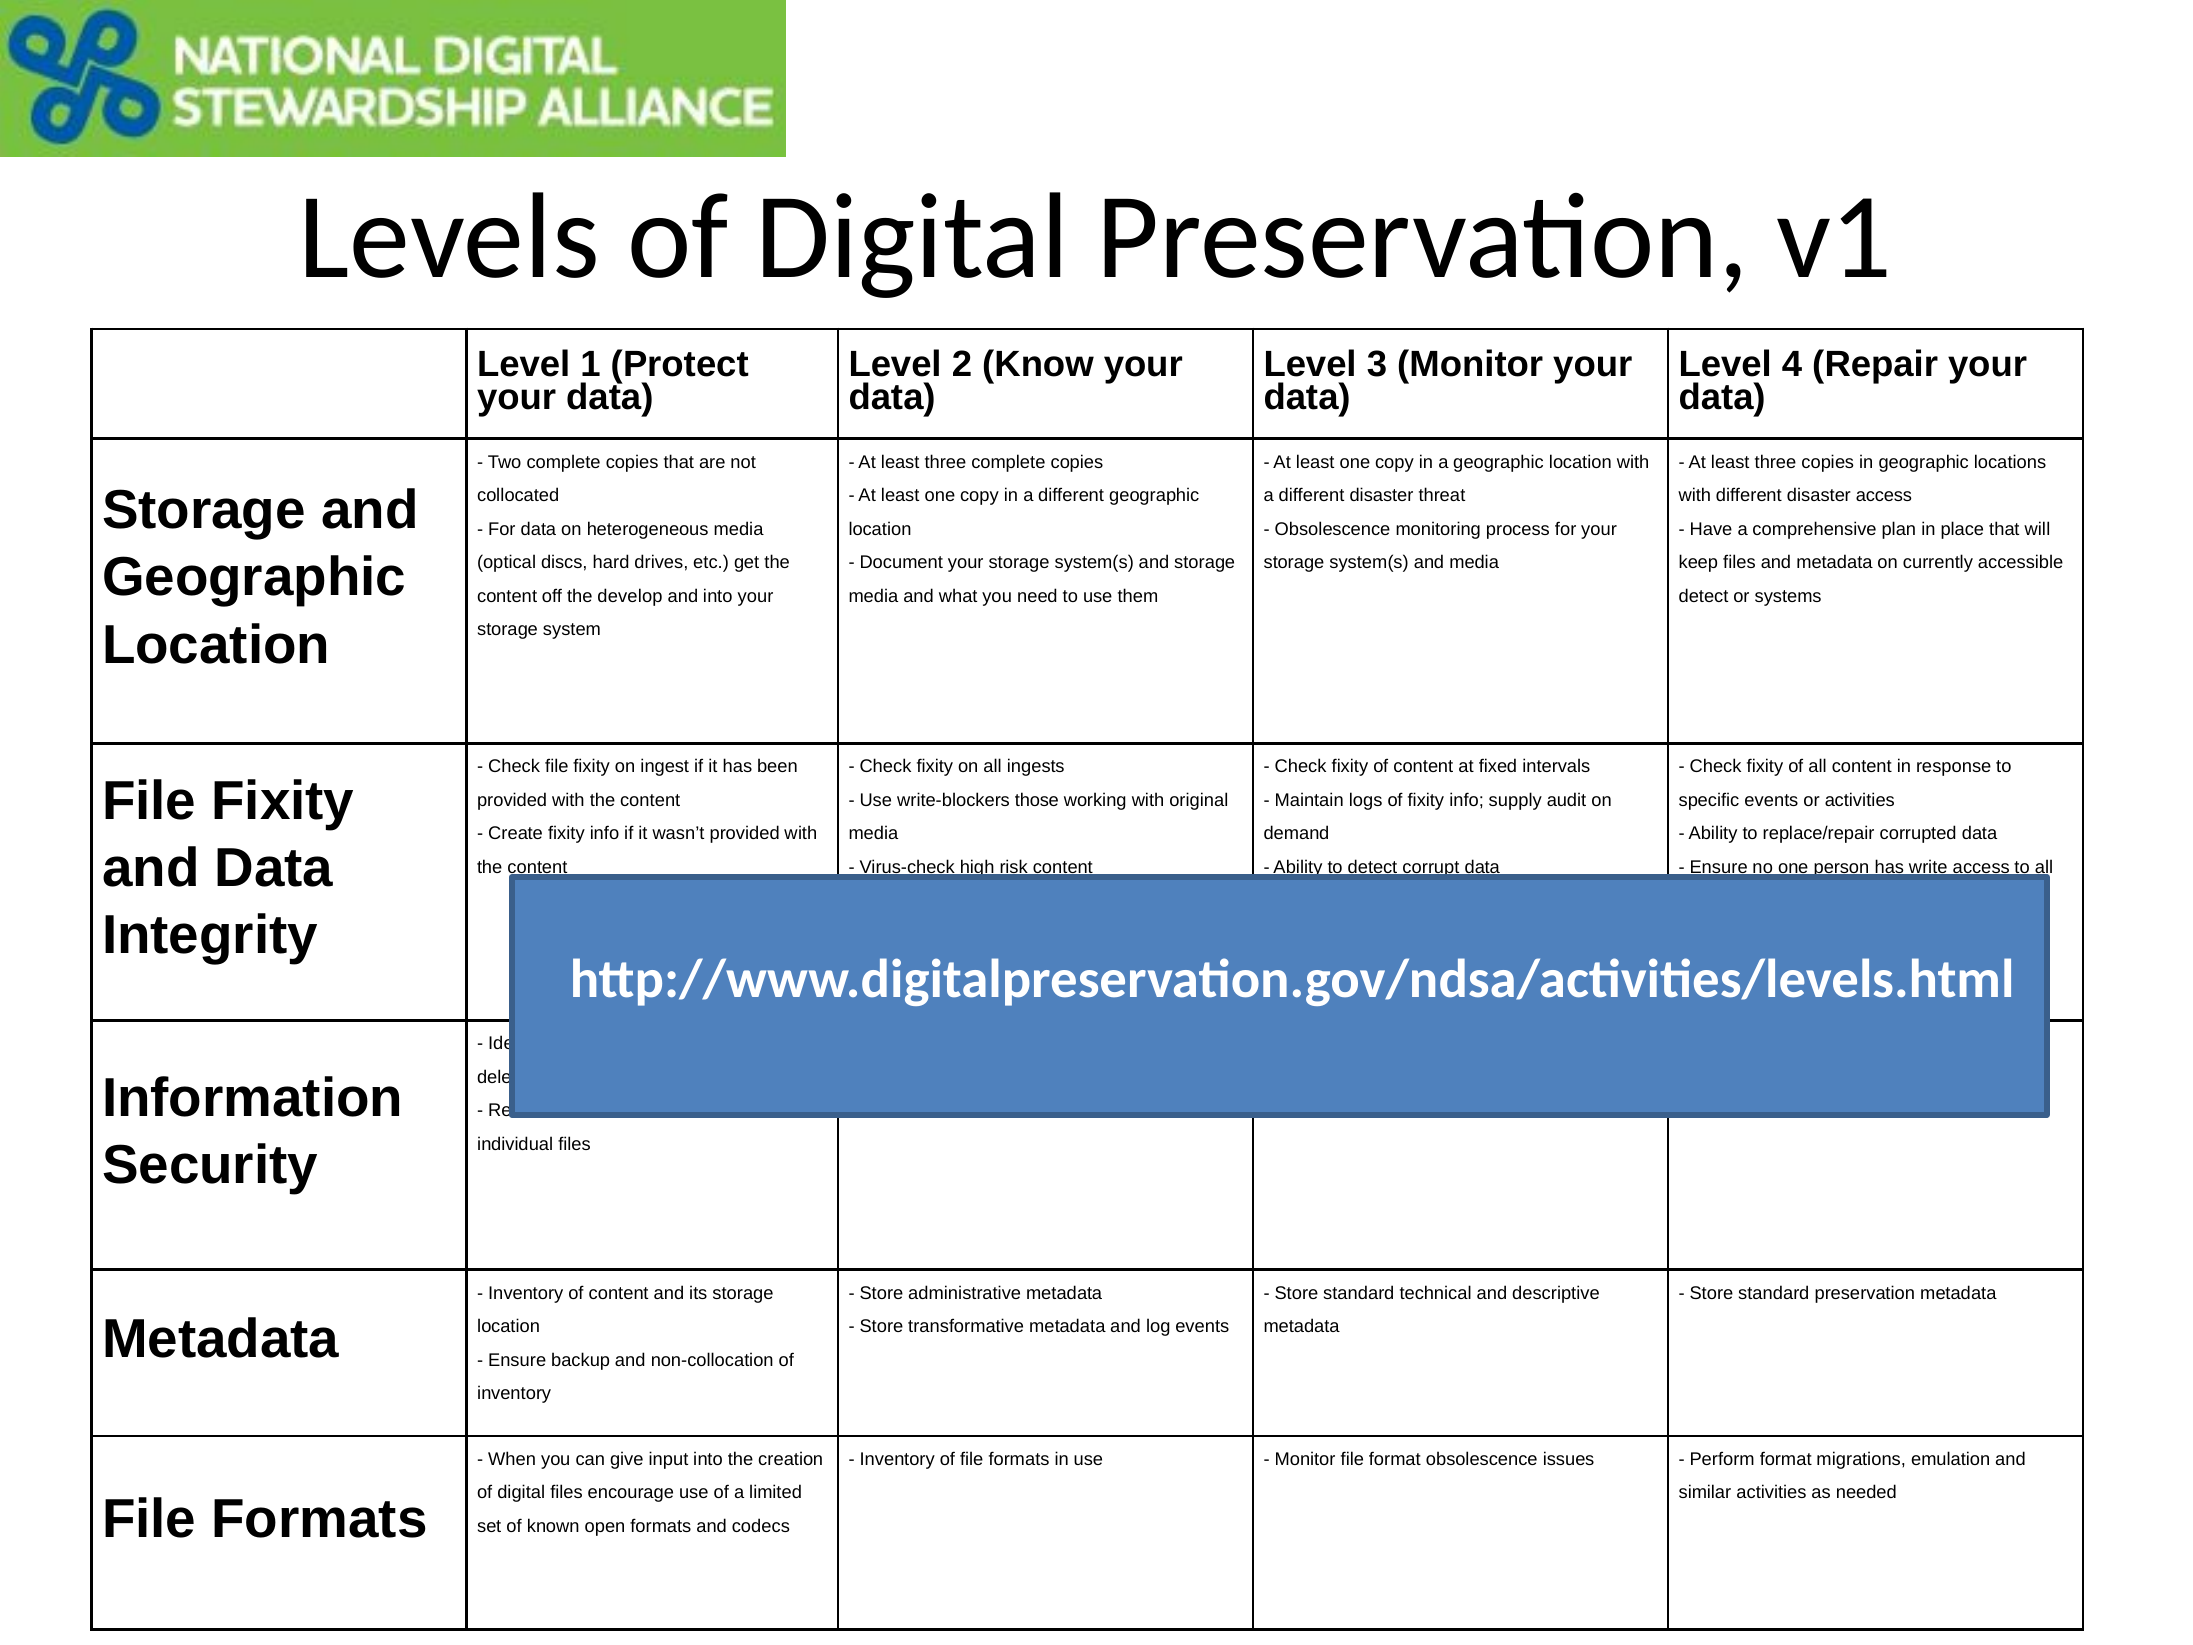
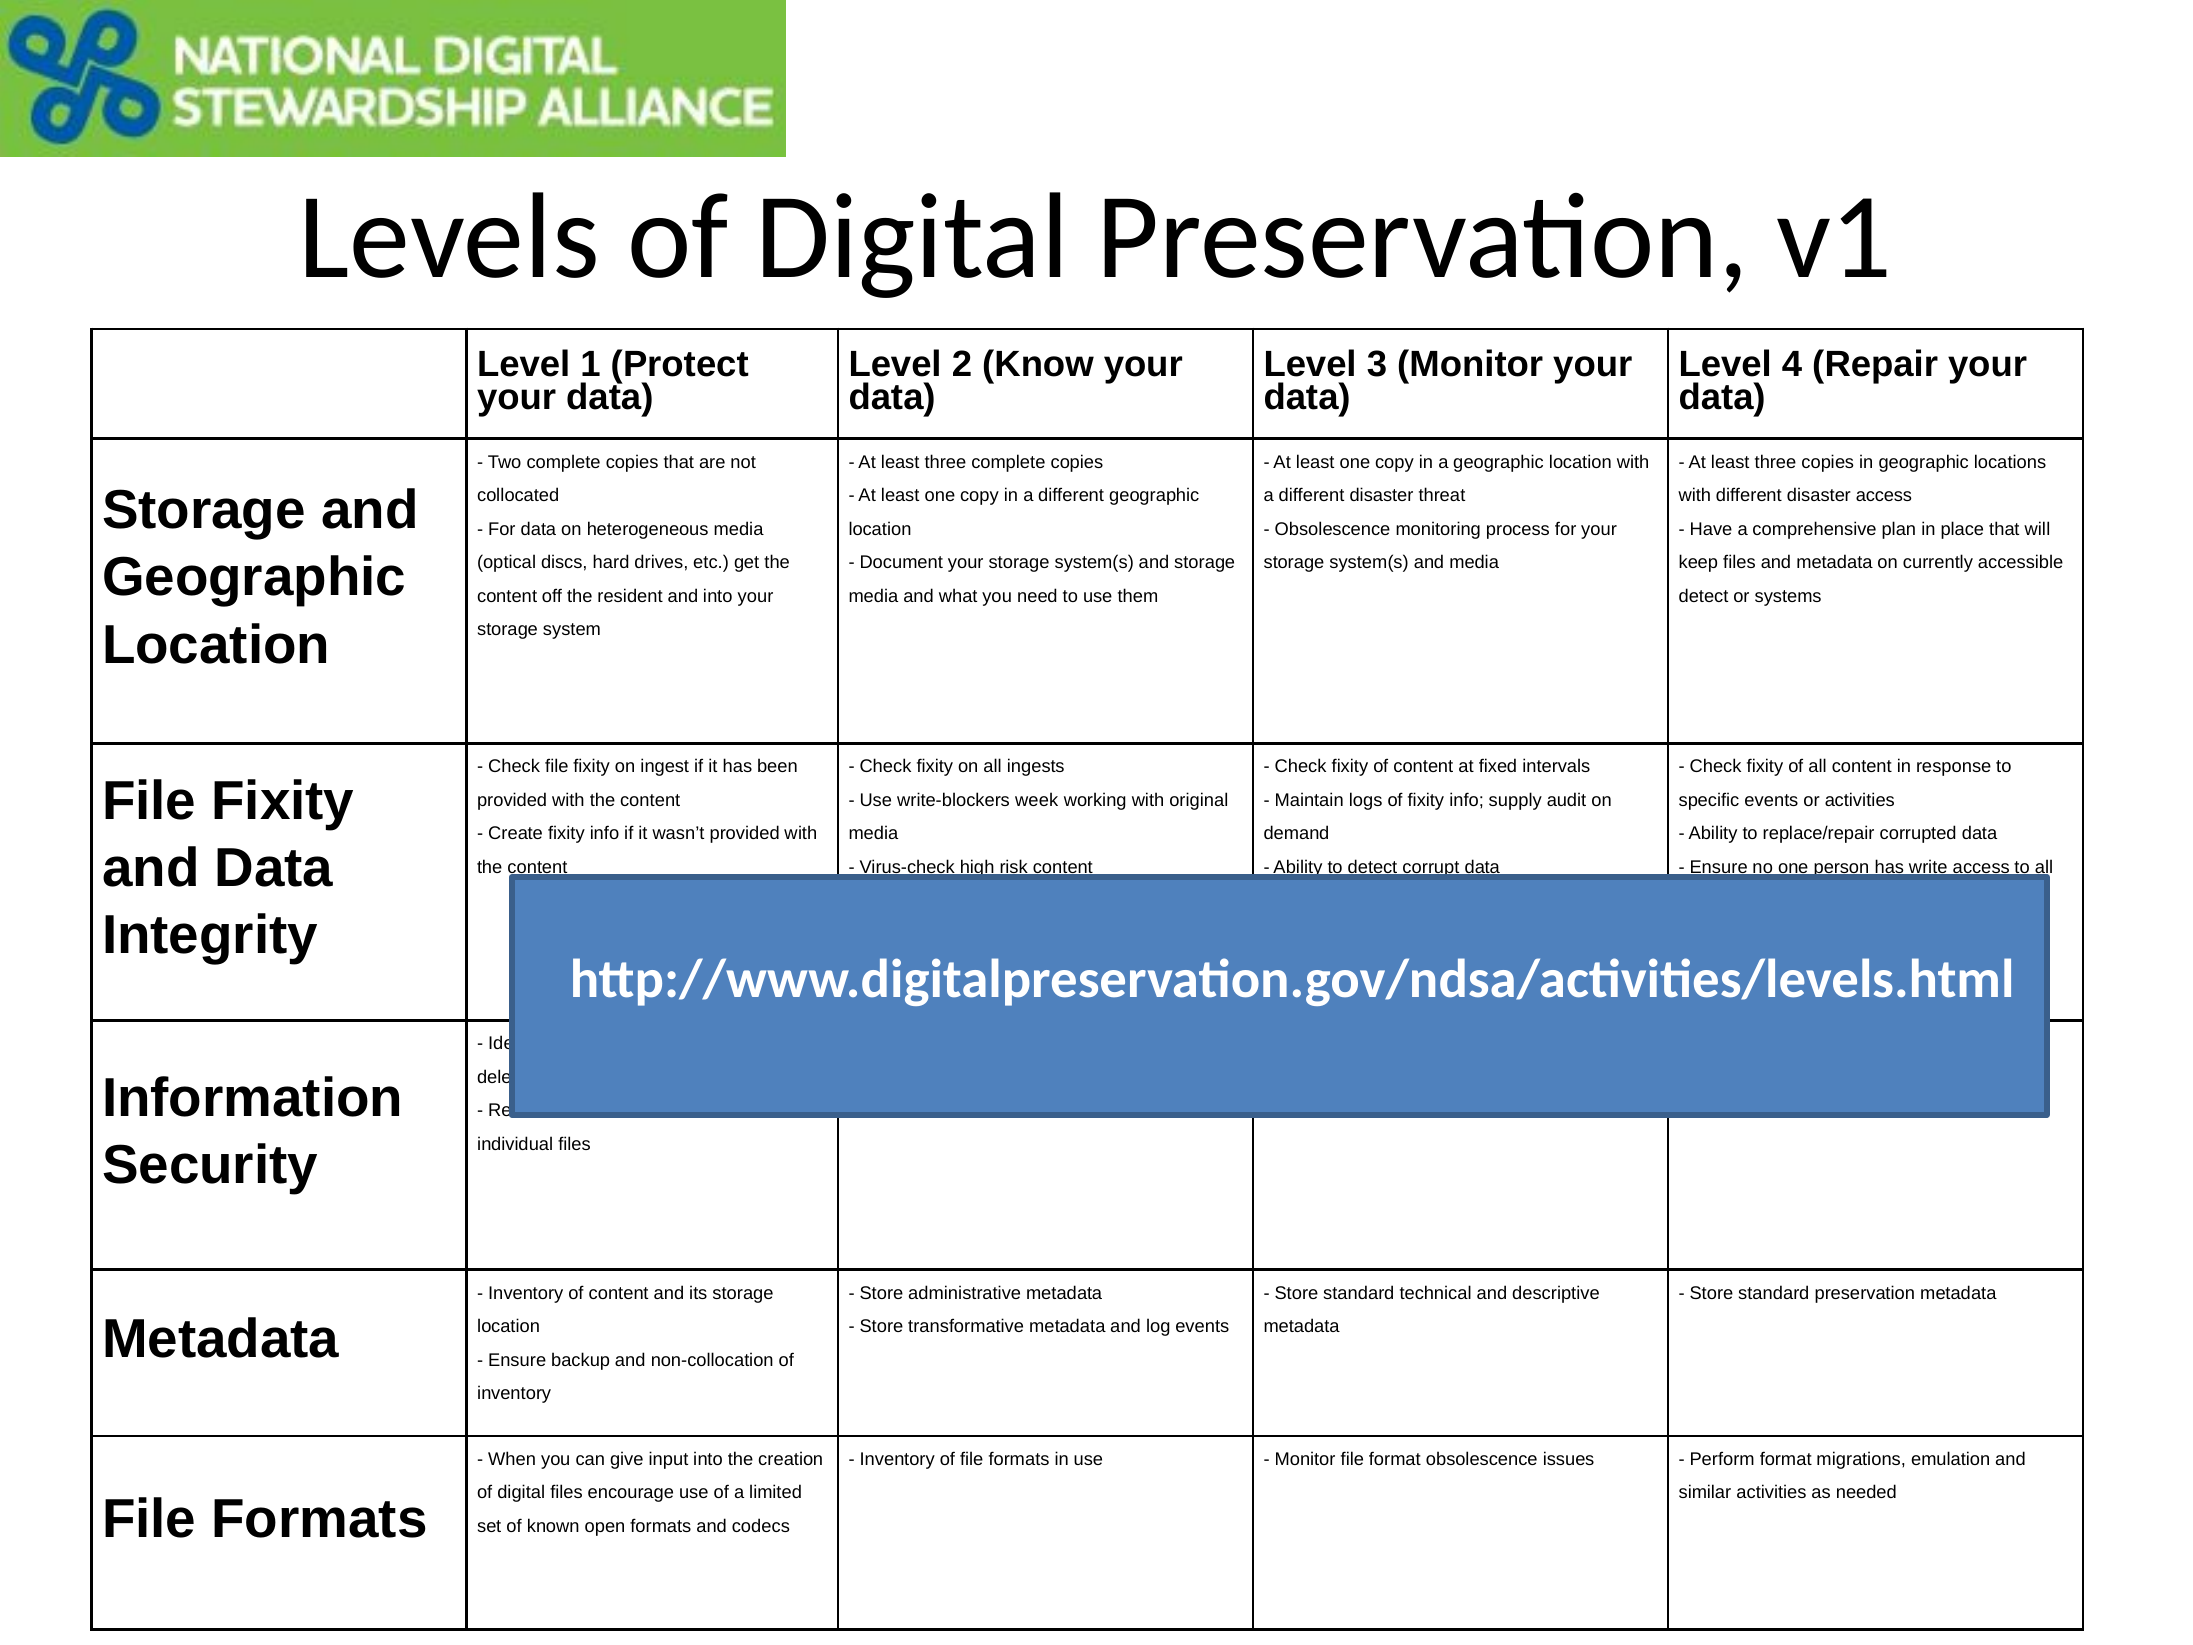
develop: develop -> resident (630, 596)
write-blockers those: those -> week (1037, 800)
